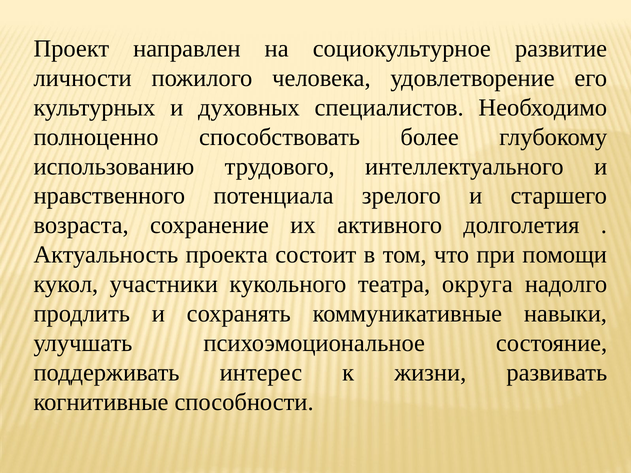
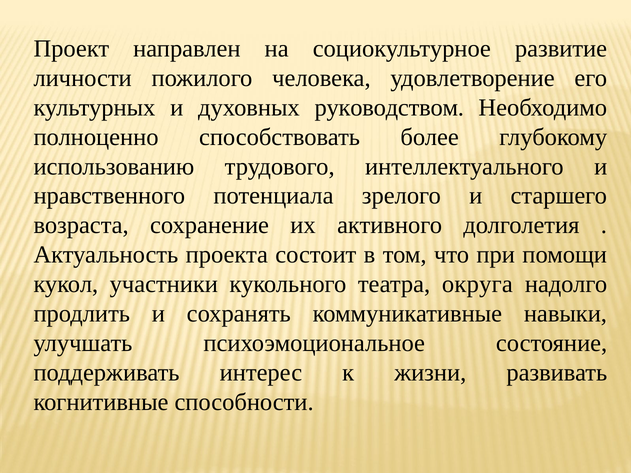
специалистов: специалистов -> руководством (389, 108)
